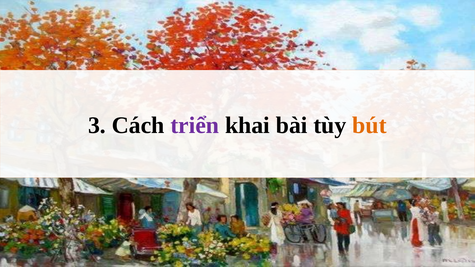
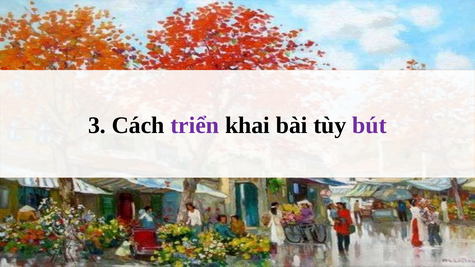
bút colour: orange -> purple (369, 126)
